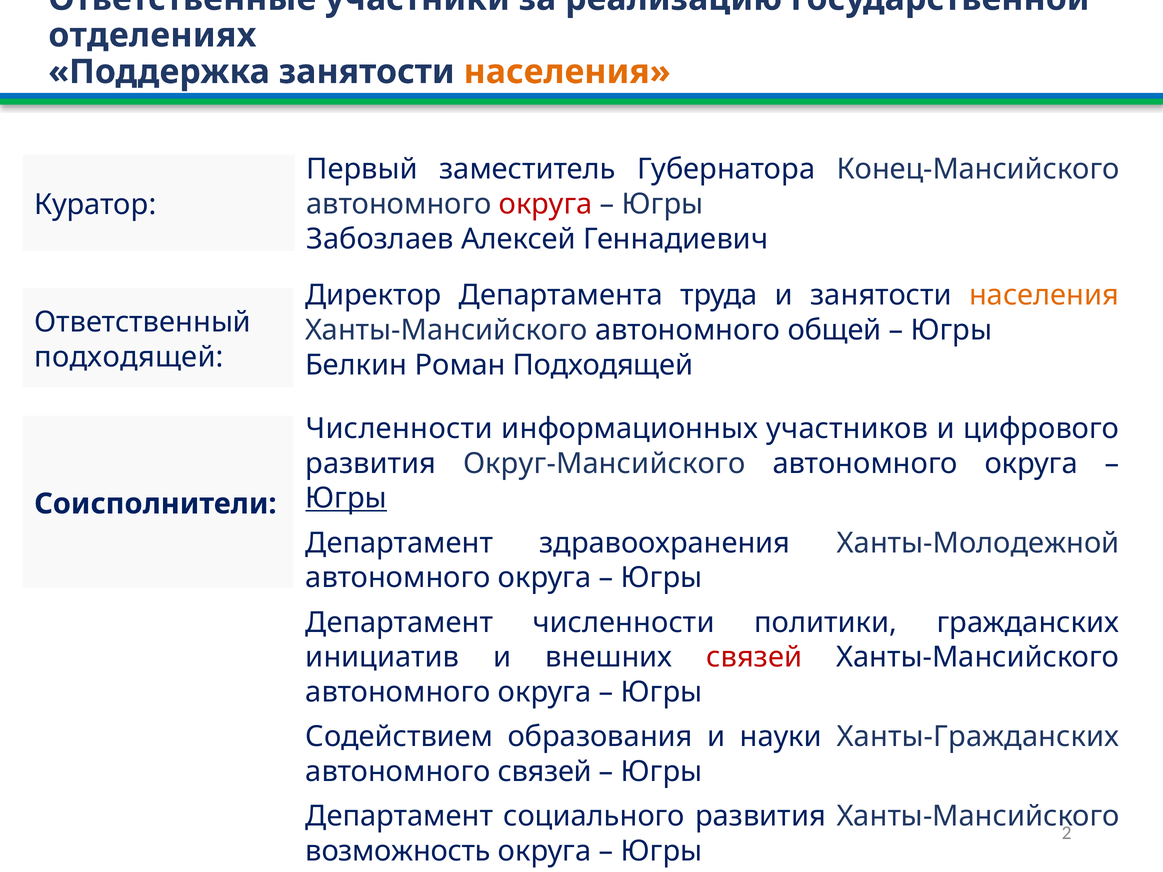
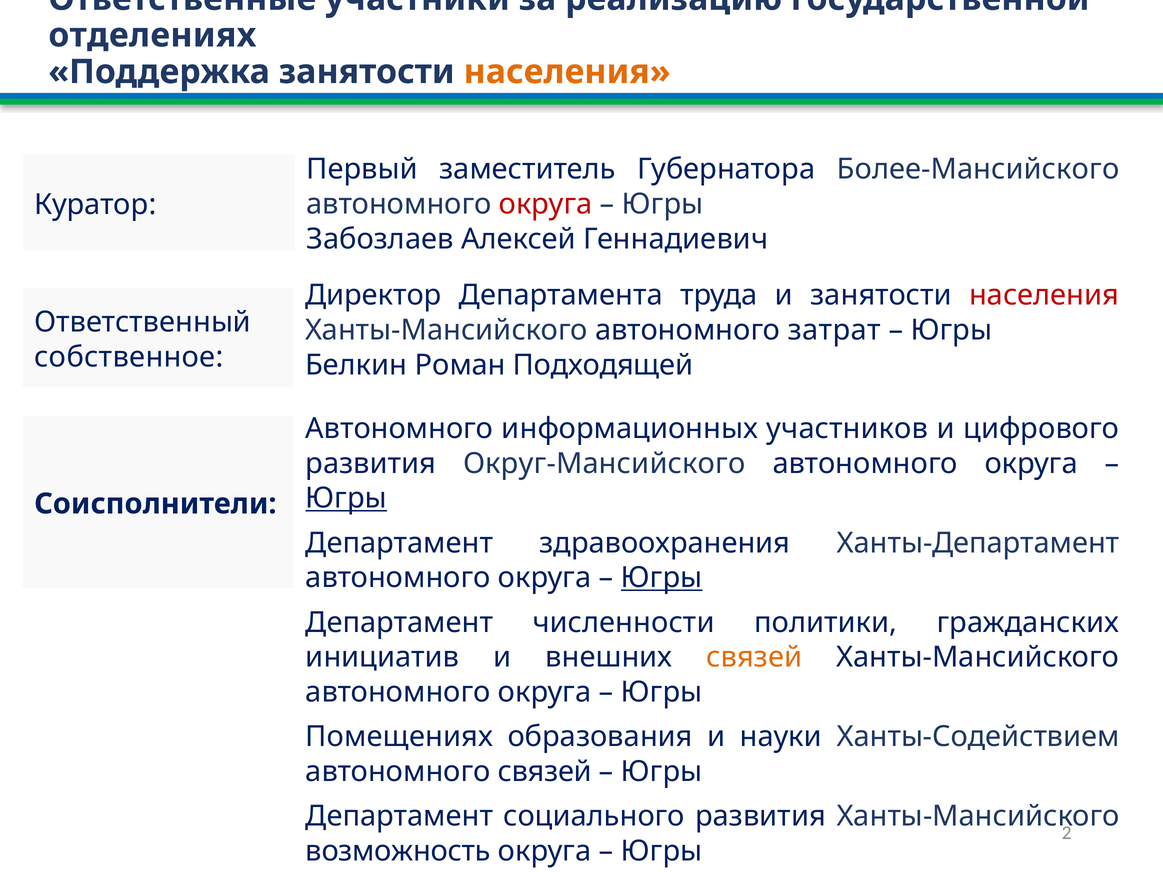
Конец-Мансийского: Конец-Мансийского -> Более-Мансийского (978, 169)
населения colour: orange -> red (1044, 295)
общей: общей -> затрат (834, 330)
подходящей: подходящей -> собственное (129, 357)
Численности: Численности -> Автономного (399, 429)
Ханты-Молодежной: Ханты-Молодежной -> Ханты-Департамент (978, 543)
Югры underline: none -> present (662, 578)
связей colour: red -> orange (754, 657)
Содействием: Содействием -> Помещениях (399, 737)
Ханты-Гражданских: Ханты-Гражданских -> Ханты-Содействием (978, 737)
